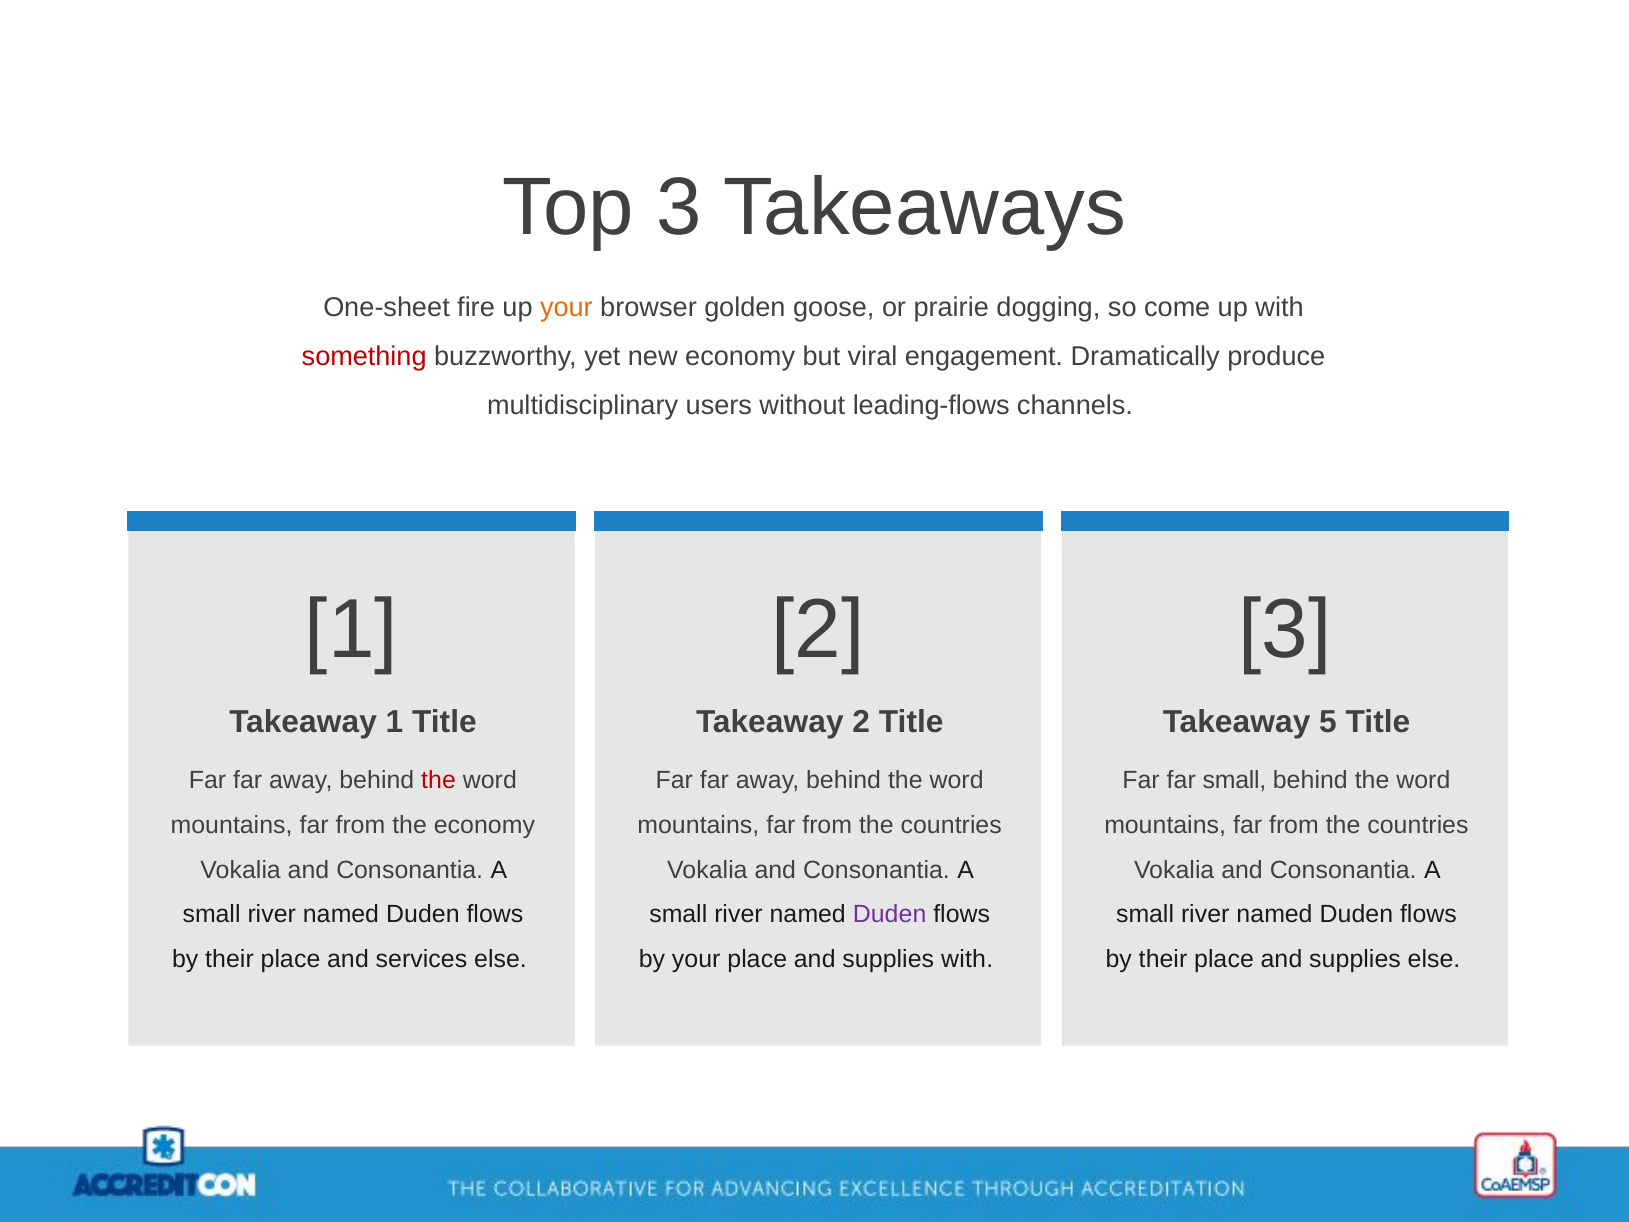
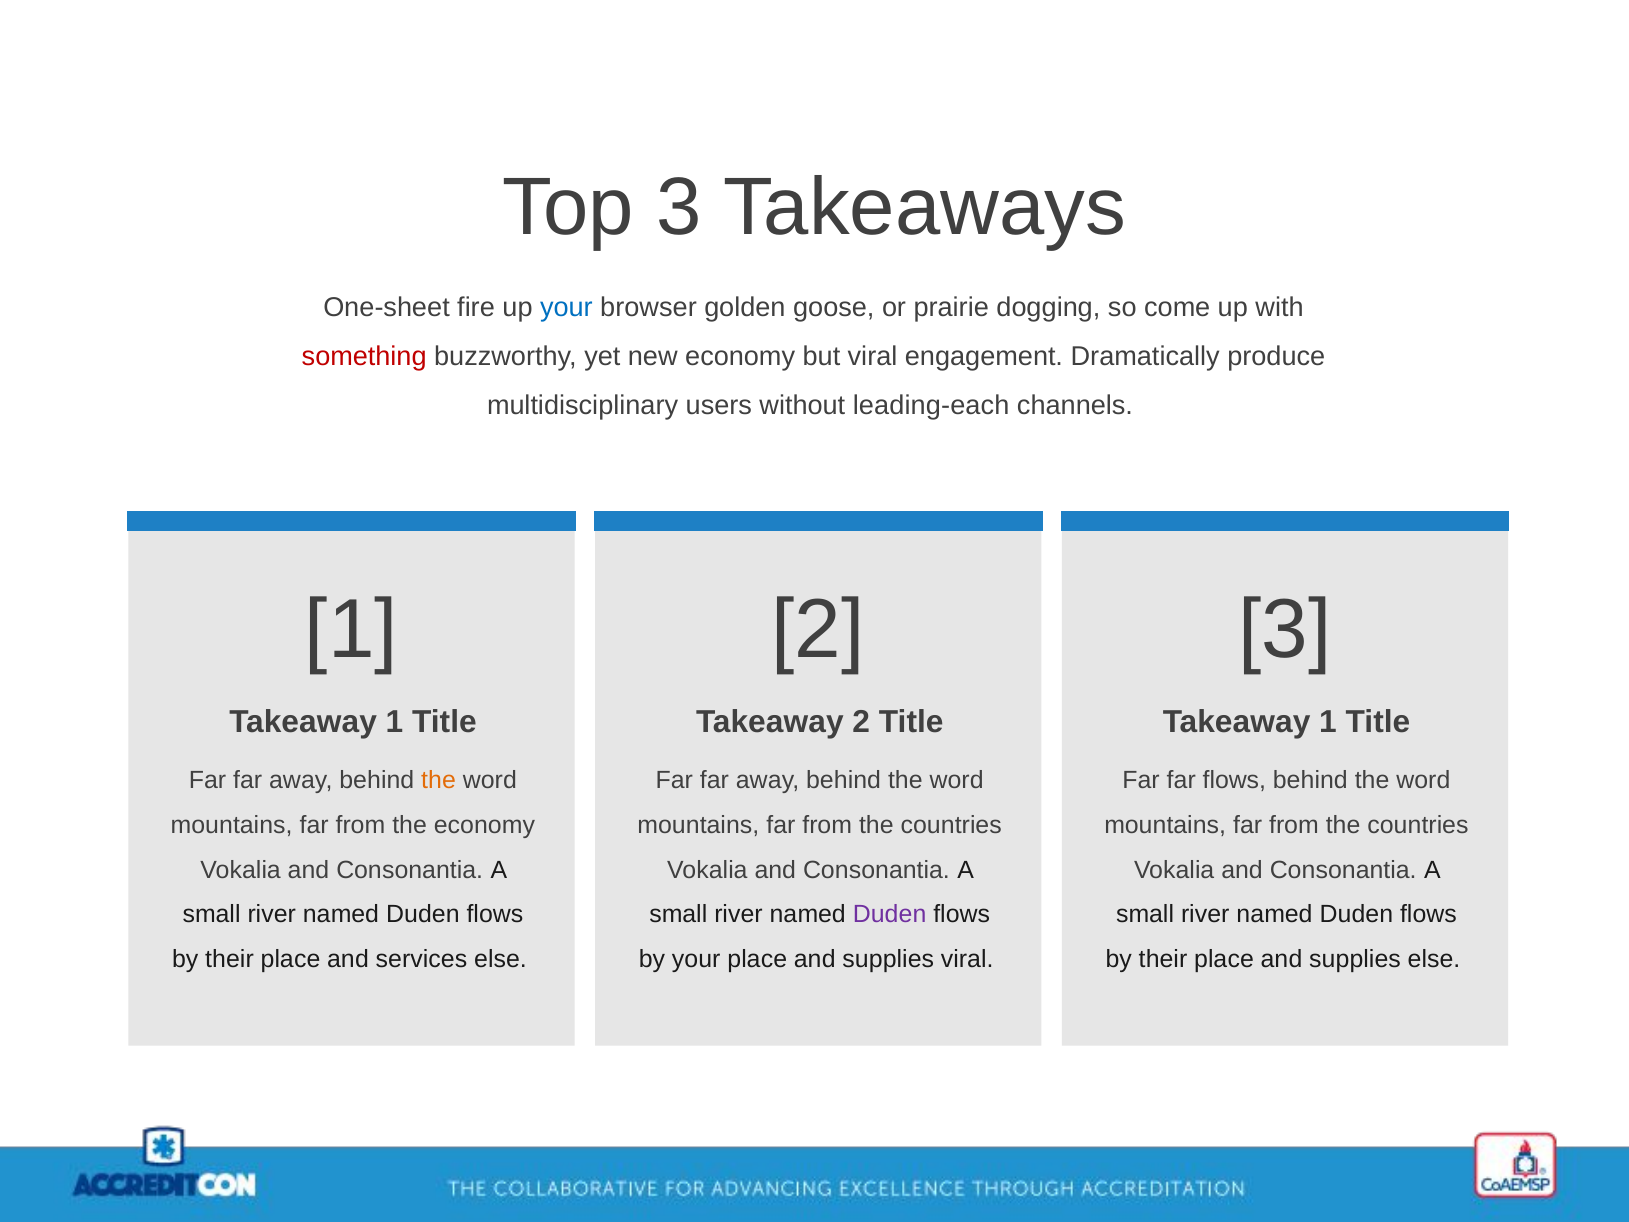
your colour: orange -> blue (566, 307)
leading-flows: leading-flows -> leading-each (931, 405)
5: 5 -> 1 (1328, 722)
the colour: red -> orange (439, 780)
far small: small -> flows (1234, 780)
supplies with: with -> viral (967, 959)
